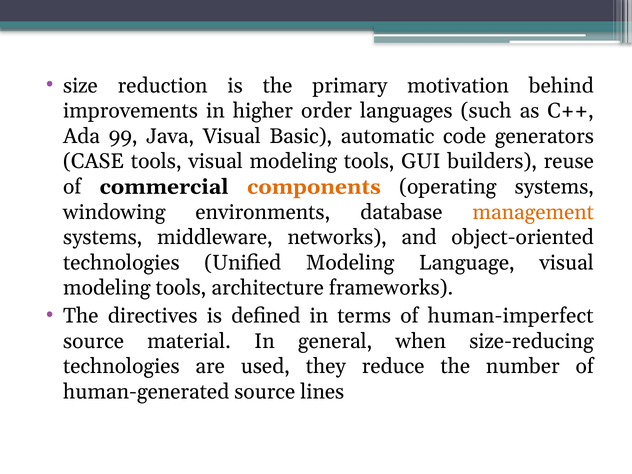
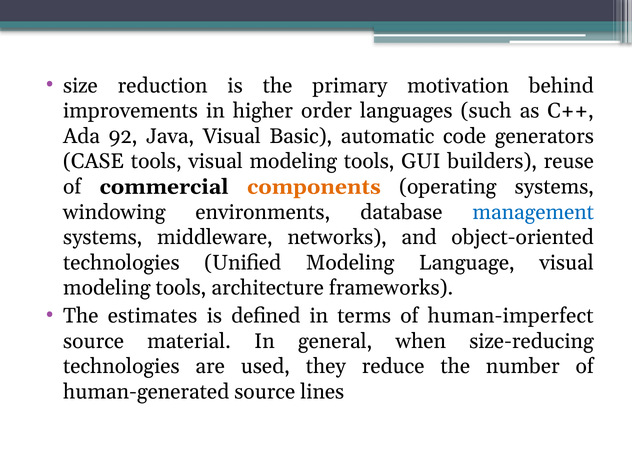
99: 99 -> 92 (123, 136)
management colour: orange -> blue (533, 212)
directives: directives -> estimates (153, 316)
